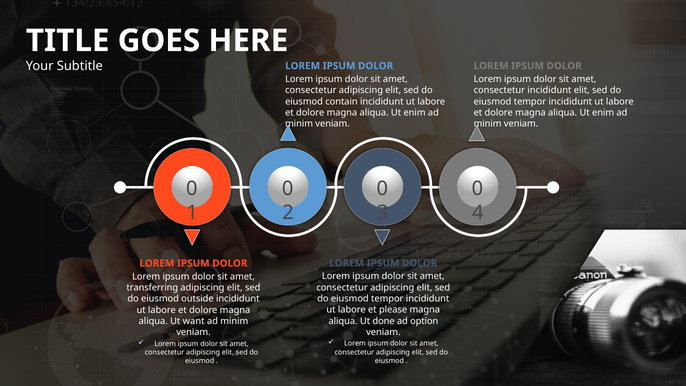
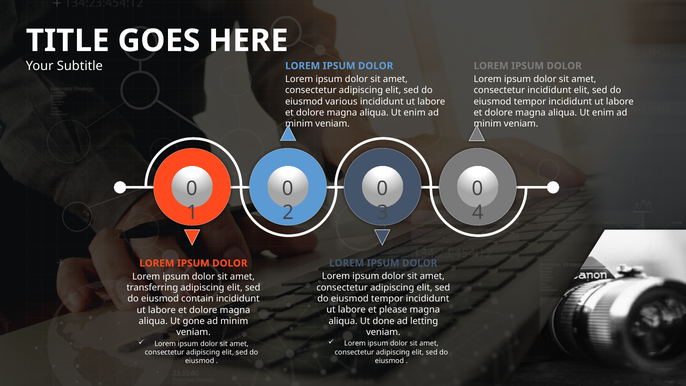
contain: contain -> various (341, 101)
outside: outside -> contain (197, 299)
option: option -> letting (424, 321)
want: want -> gone (194, 321)
